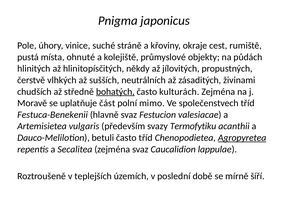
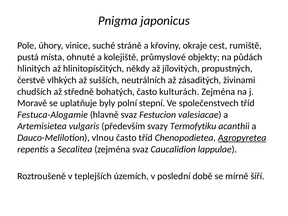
bohatých underline: present -> none (115, 92)
část: část -> byly (107, 103)
mimo: mimo -> stepní (152, 103)
Festuca-Benekenii: Festuca-Benekenii -> Festuca-Alogamie (53, 115)
betuli: betuli -> vlnou (103, 138)
